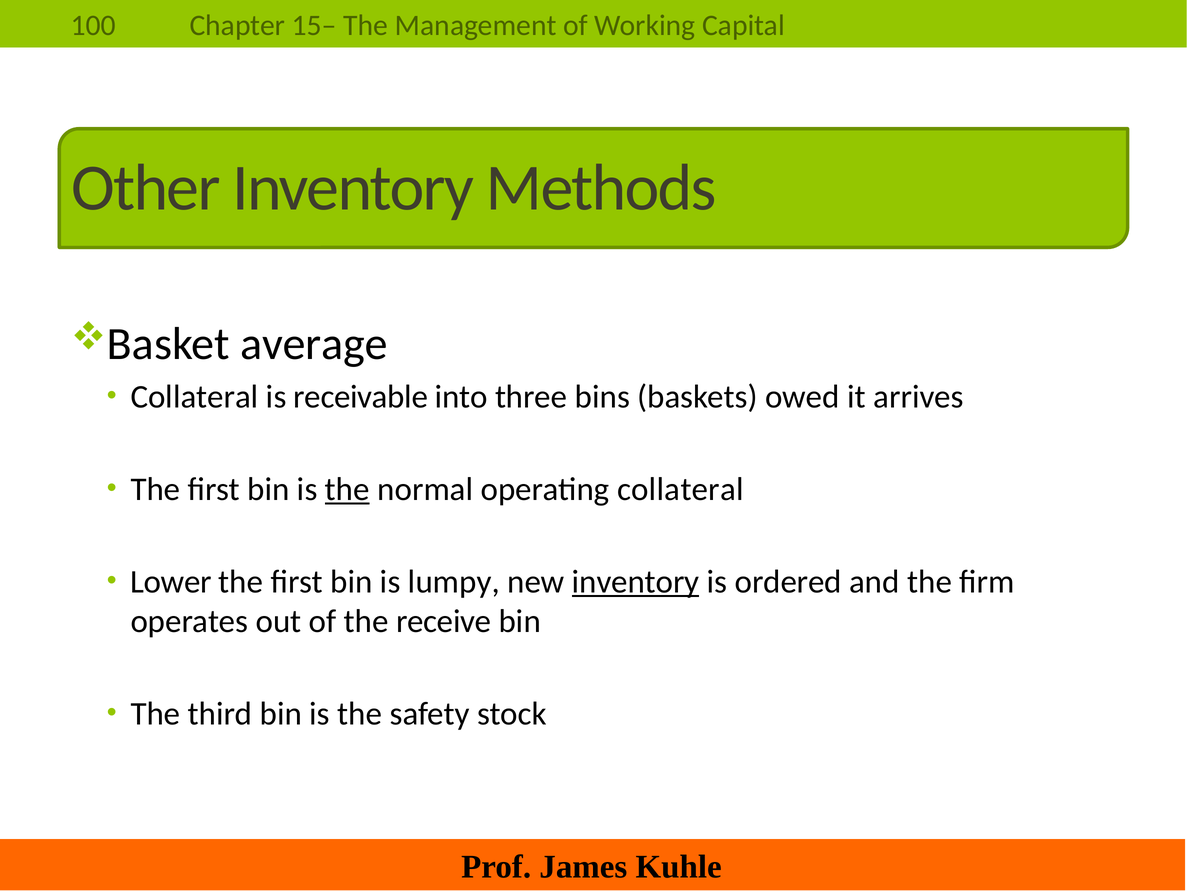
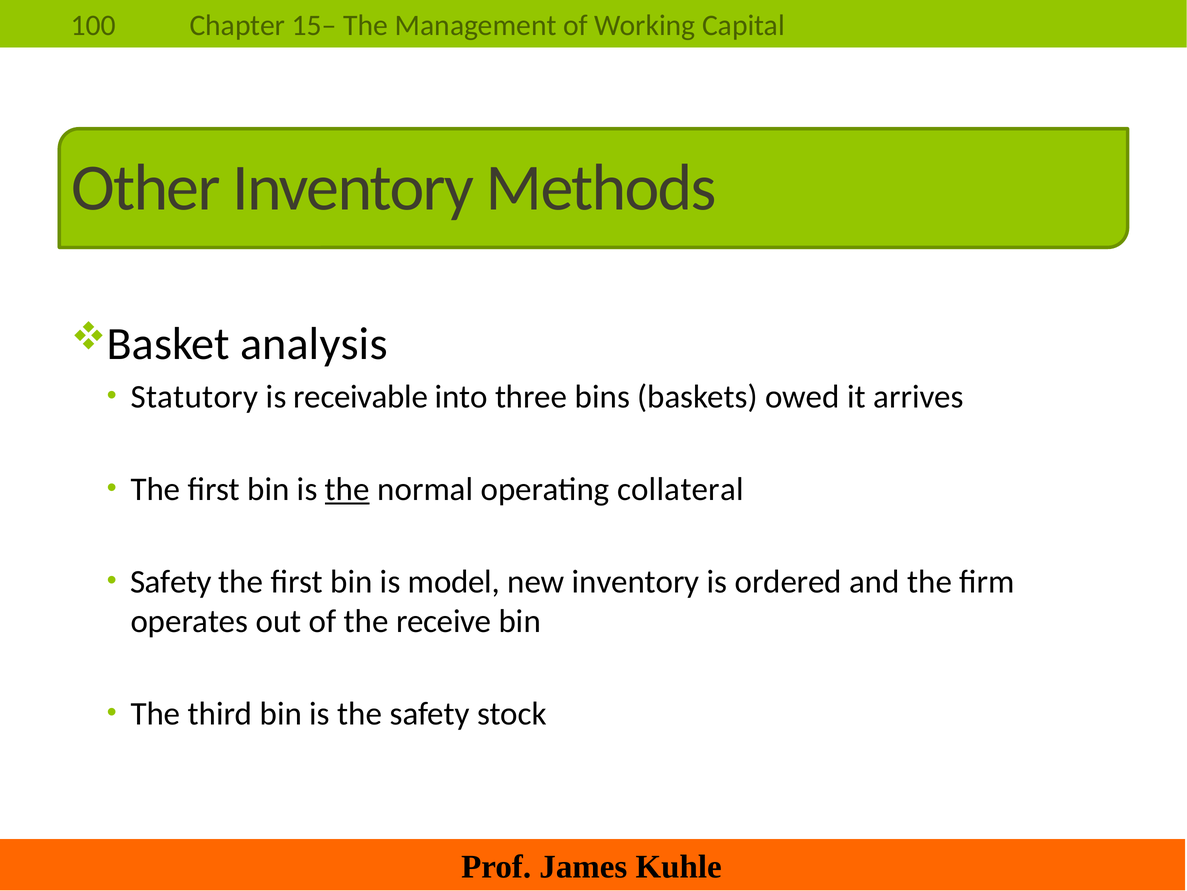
average: average -> analysis (314, 344)
Collateral: Collateral -> Statutory (194, 397)
Lower: Lower -> Safety (171, 581)
lumpy: lumpy -> model (454, 581)
inventory underline: present -> none (636, 581)
